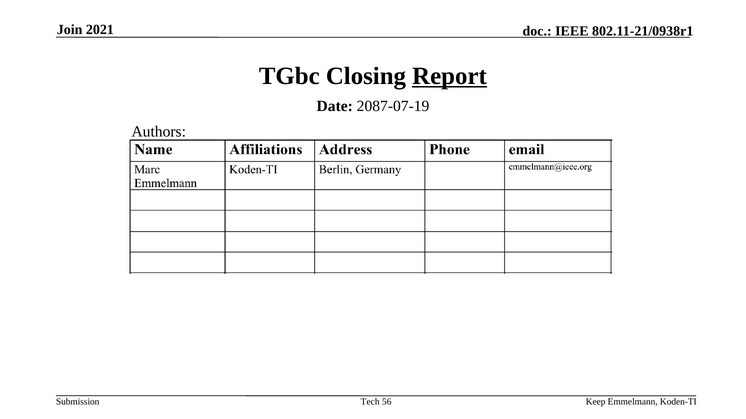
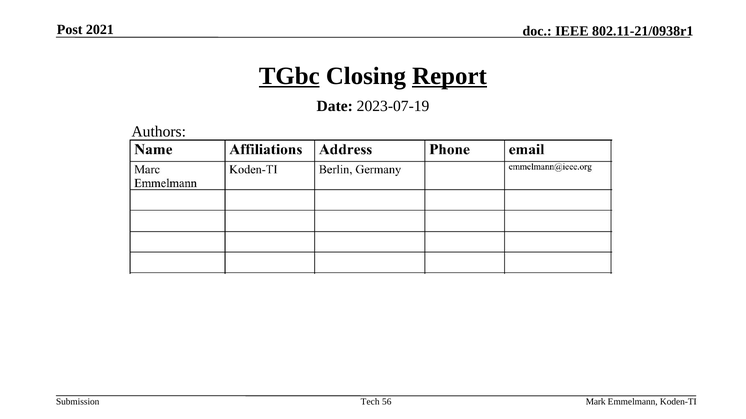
Join: Join -> Post (70, 30)
TGbc underline: none -> present (289, 76)
2087-07-19: 2087-07-19 -> 2023-07-19 (393, 106)
Keep: Keep -> Mark (596, 402)
